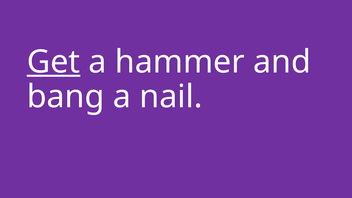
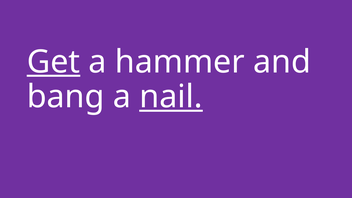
nail underline: none -> present (171, 97)
